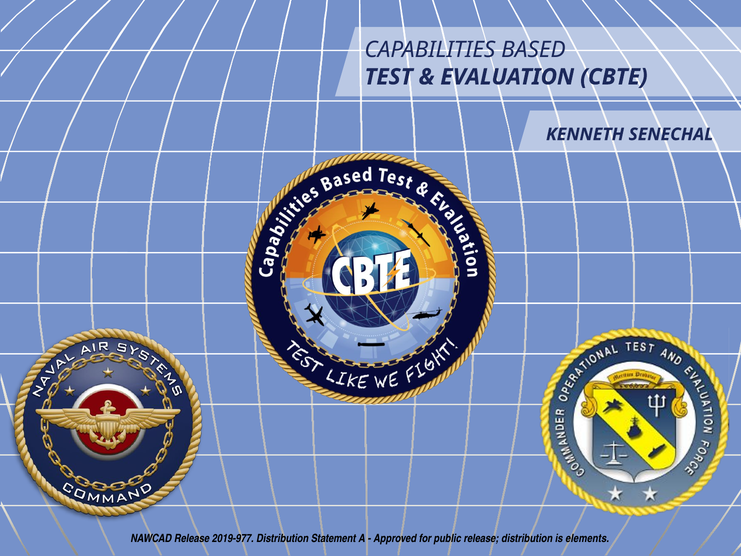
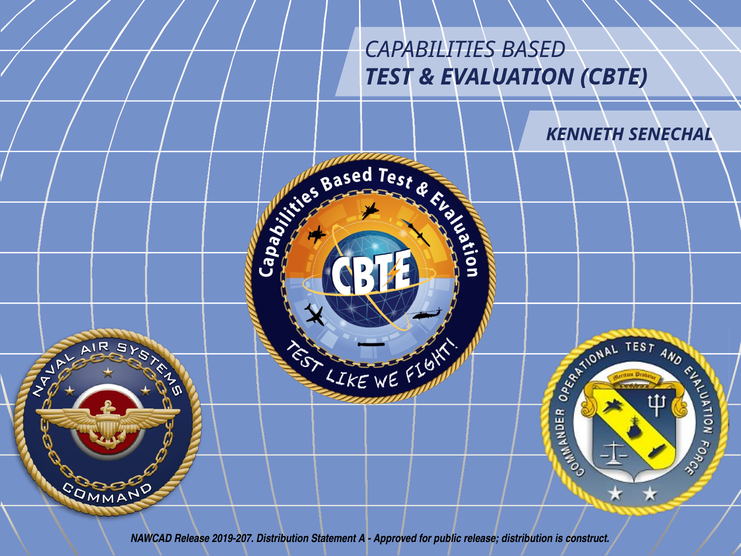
2019-977: 2019-977 -> 2019-207 (233, 538)
elements: elements -> construct (587, 538)
